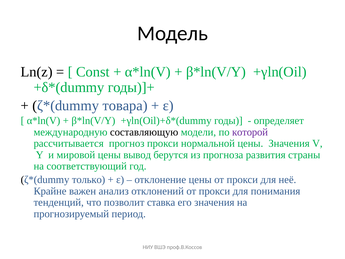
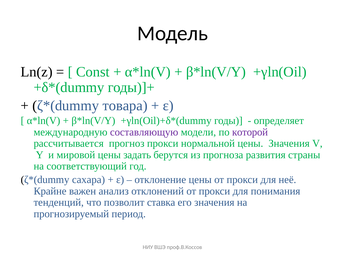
составляющую colour: black -> purple (144, 132)
вывод: вывод -> задать (137, 155)
только: только -> сахара (89, 180)
